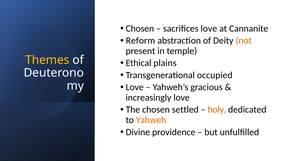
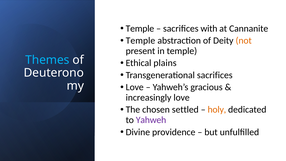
Chosen: Chosen -> Temple (140, 28)
sacrifices love: love -> with (209, 28)
Reform: Reform -> Temple (140, 41)
Themes colour: yellow -> light blue (47, 60)
Transgenerational occupied: occupied -> sacrifices (215, 75)
Yahweh colour: orange -> purple (151, 120)
